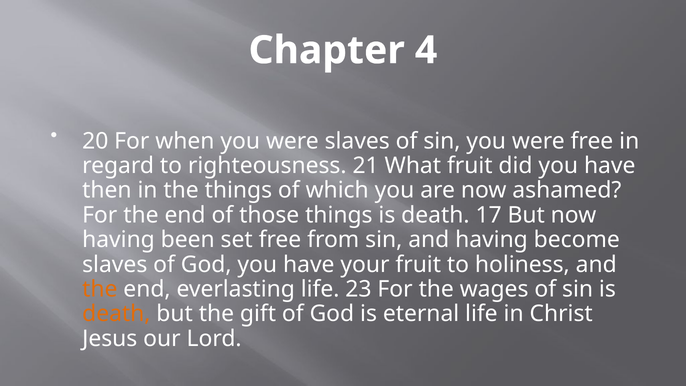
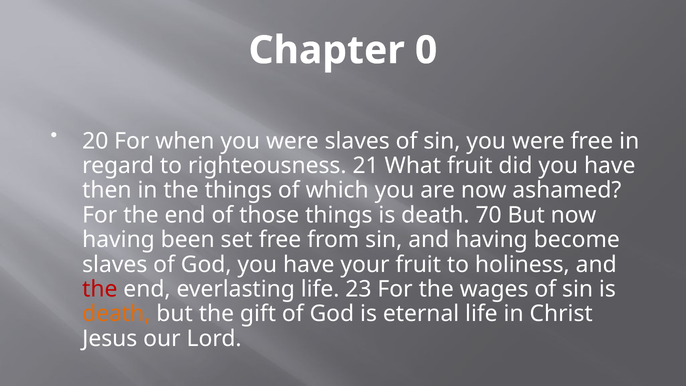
4: 4 -> 0 (426, 50)
17: 17 -> 70 (489, 215)
the colour: orange -> red (100, 289)
